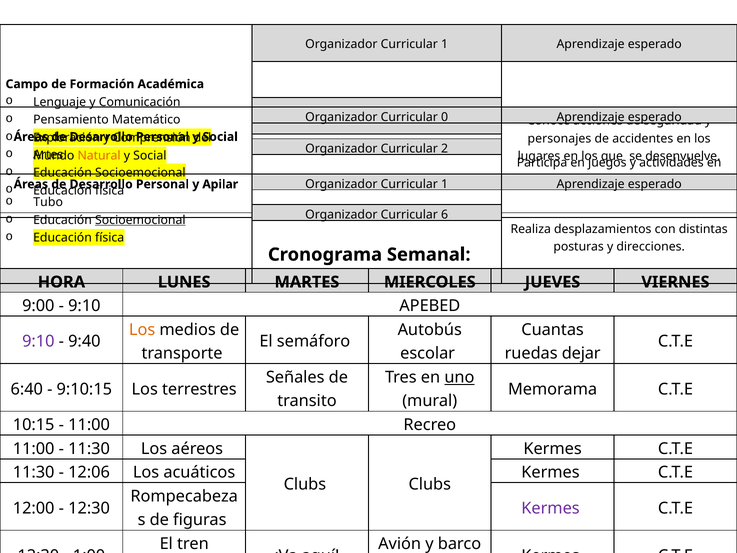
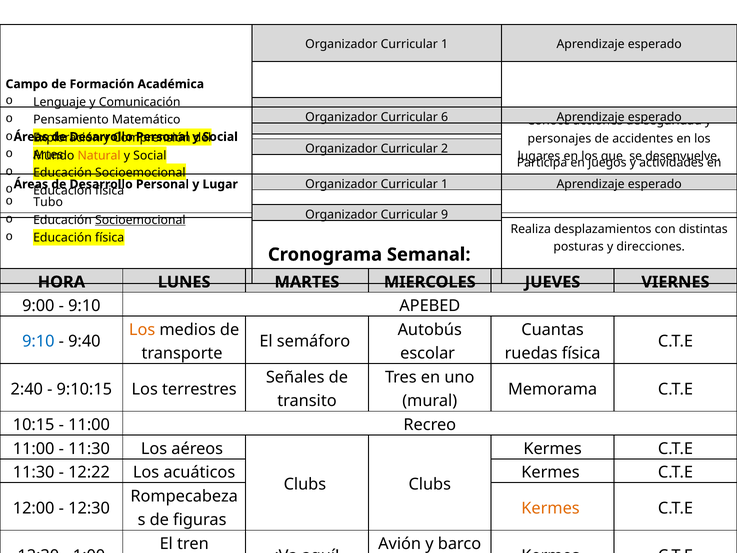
0: 0 -> 6 (445, 117)
Apilar: Apilar -> Lugar (220, 184)
6: 6 -> 9 (445, 215)
9:10 colour: purple -> blue (38, 341)
ruedas dejar: dejar -> física (581, 353)
uno underline: present -> none (459, 377)
6:40: 6:40 -> 2:40 (27, 389)
12:06: 12:06 -> 12:22 (89, 472)
Kermes colour: purple -> orange (551, 508)
